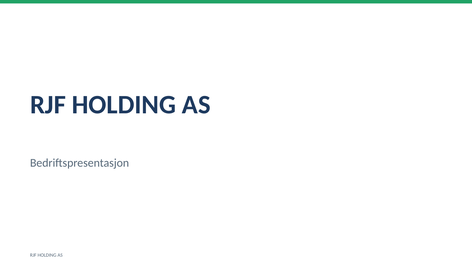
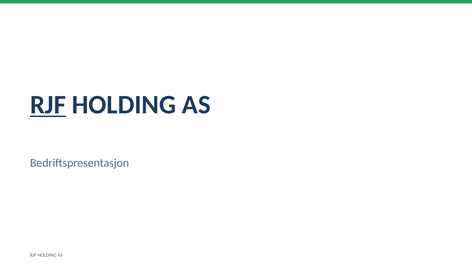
RJF underline: none -> present (48, 105)
